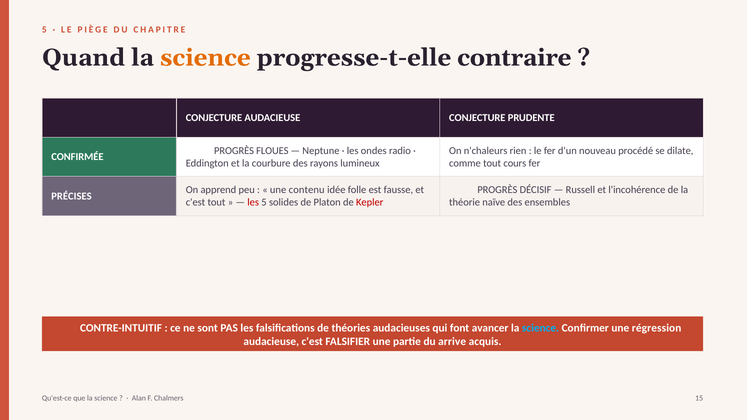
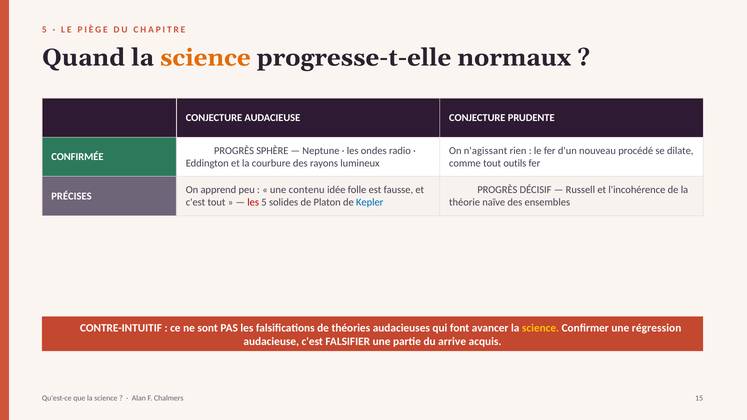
contraire: contraire -> normaux (514, 58)
FLOUES: FLOUES -> SPHÈRE (272, 151)
n'chaleurs: n'chaleurs -> n'agissant (486, 151)
cours: cours -> outils (515, 163)
Kepler colour: red -> blue (370, 203)
science colour: light blue -> yellow (541, 328)
